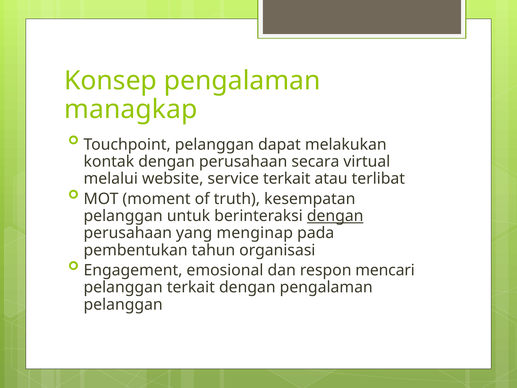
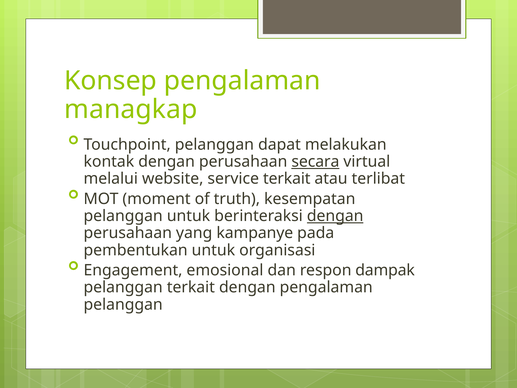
secara underline: none -> present (315, 162)
menginap: menginap -> kampanye (255, 233)
pembentukan tahun: tahun -> untuk (213, 250)
mencari: mencari -> dampak (385, 270)
